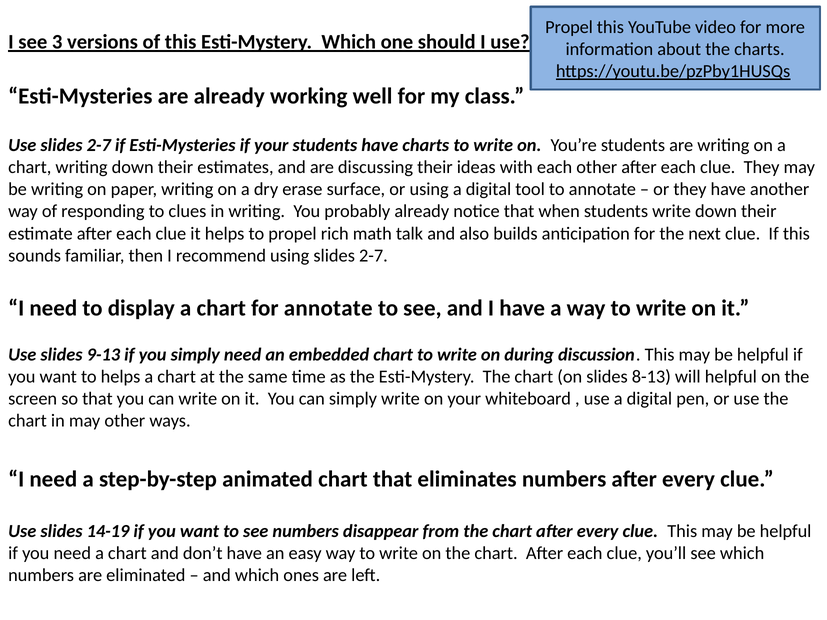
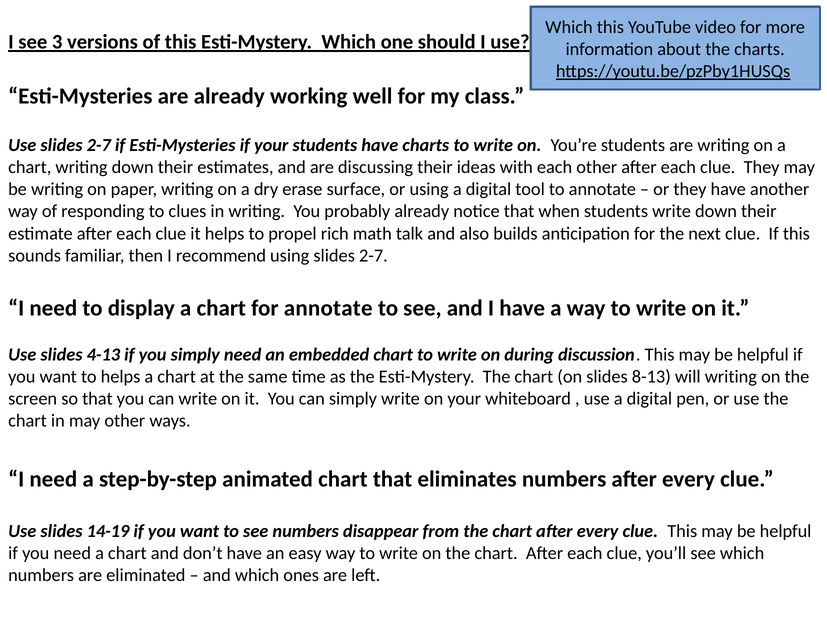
Propel: Propel -> Which (569, 27)
9-13: 9-13 -> 4-13 (103, 355)
will helpful: helpful -> writing (731, 377)
